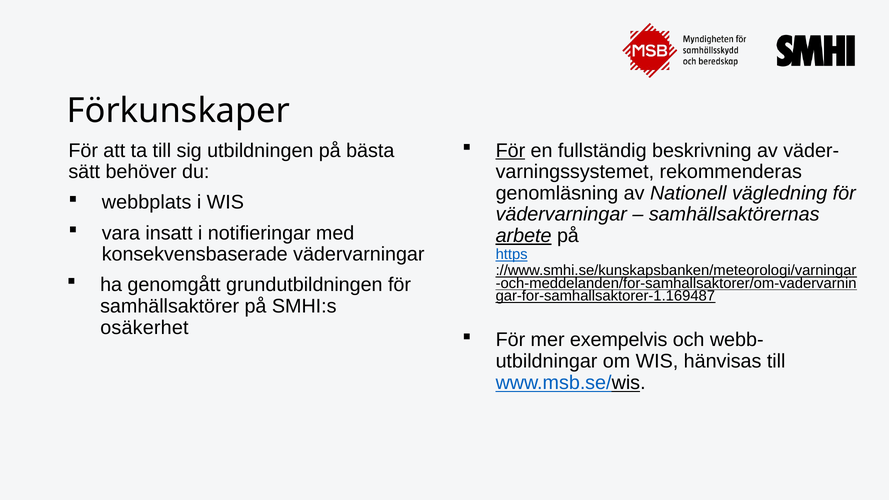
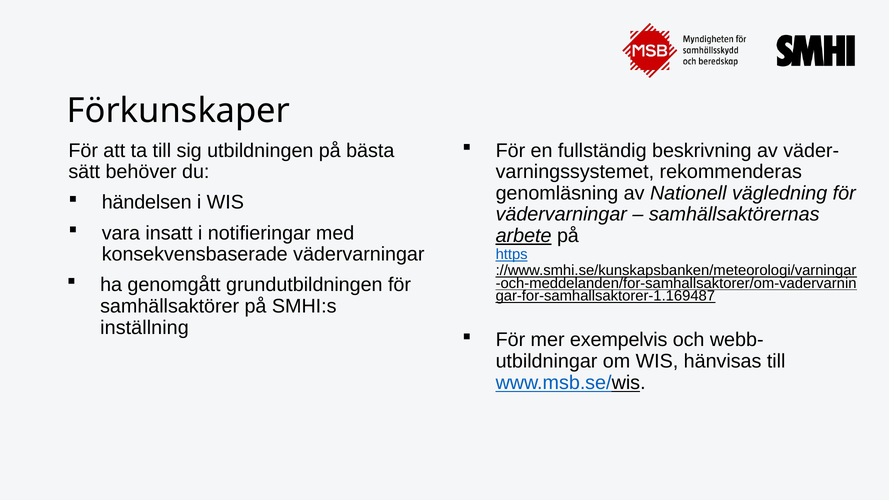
För underline: present -> none (510, 151)
webbplats: webbplats -> händelsen (147, 202)
osäkerhet: osäkerhet -> inställning (144, 328)
